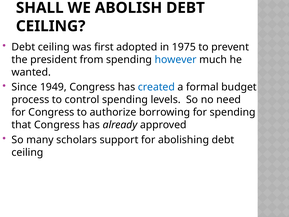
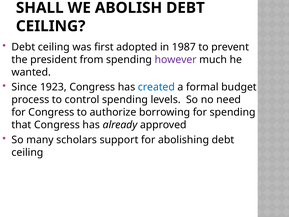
1975: 1975 -> 1987 (184, 47)
however colour: blue -> purple (176, 60)
1949: 1949 -> 1923 (53, 87)
